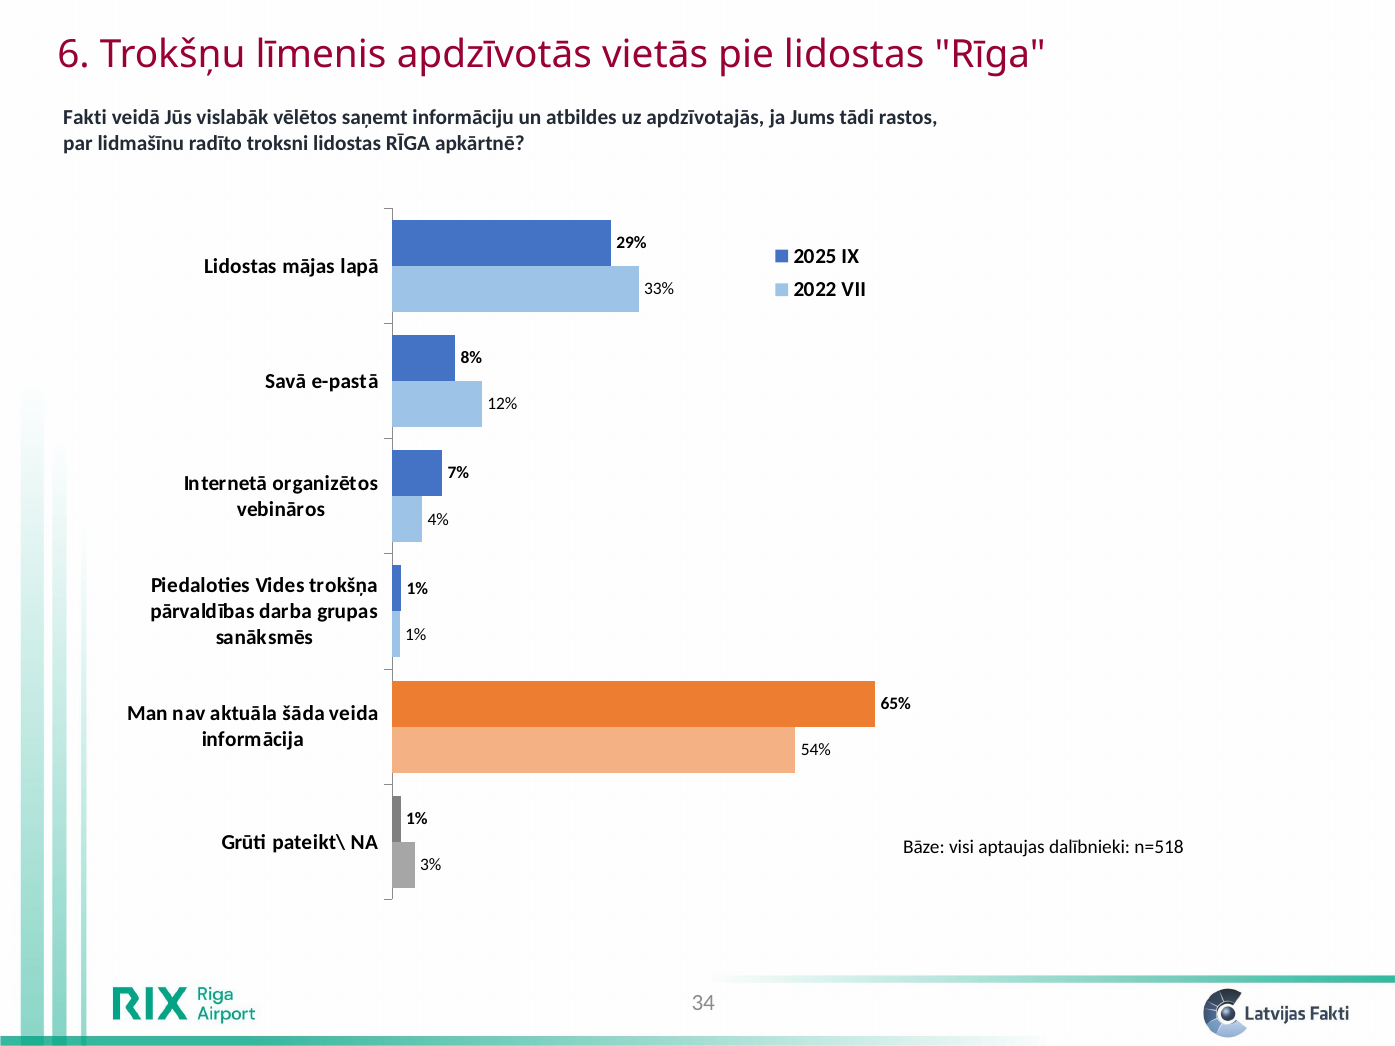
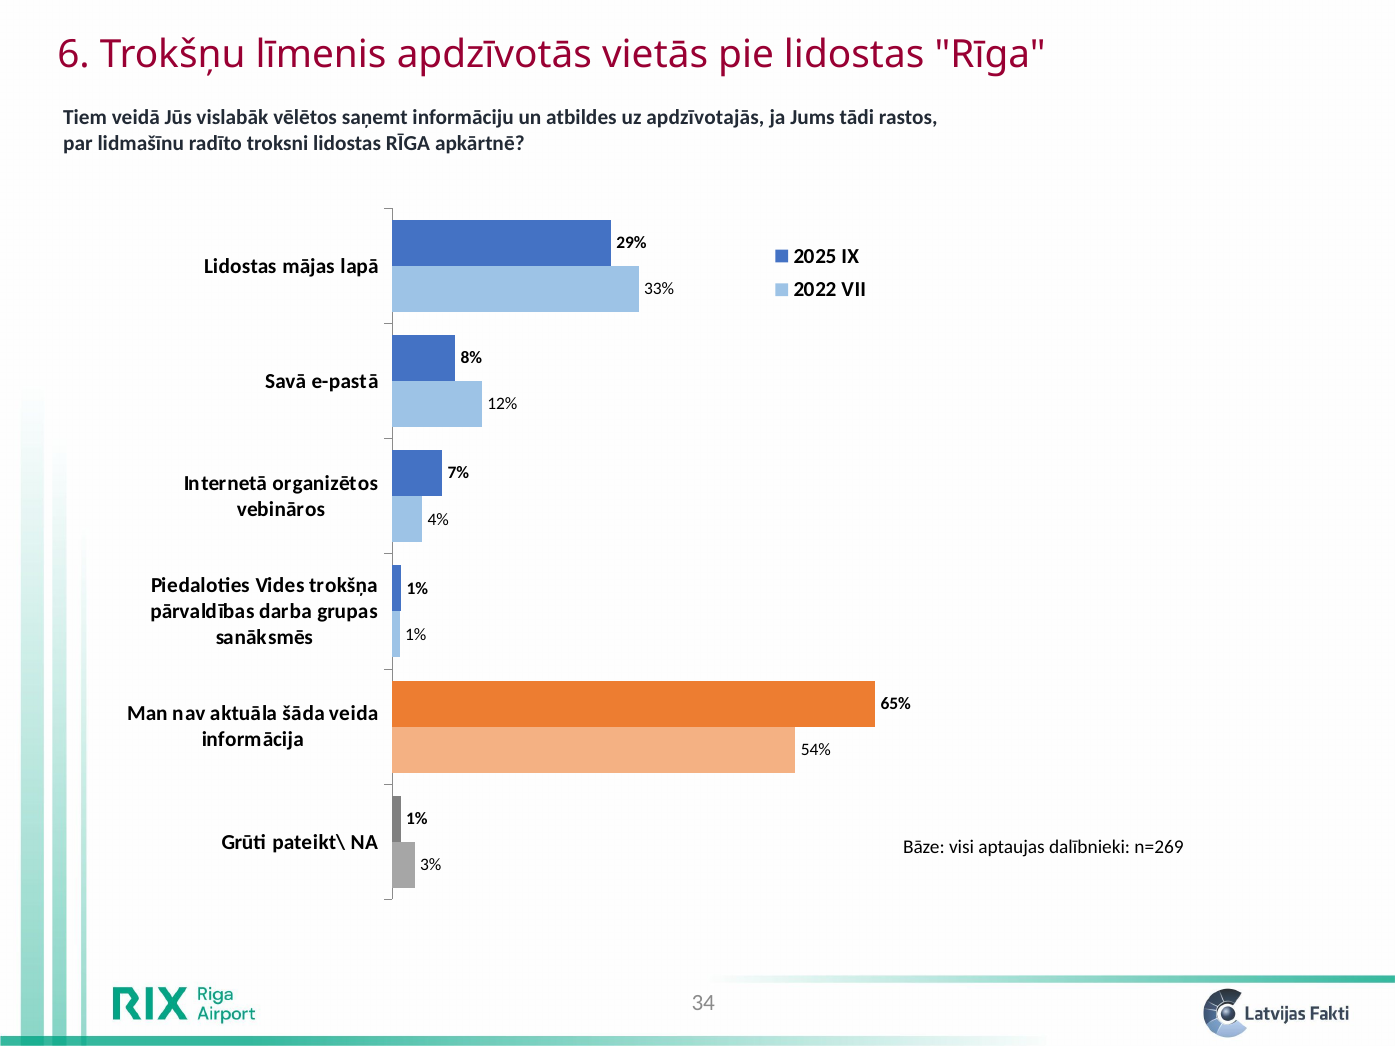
Fakti: Fakti -> Tiem (85, 118)
n=518: n=518 -> n=269 (1159, 848)
